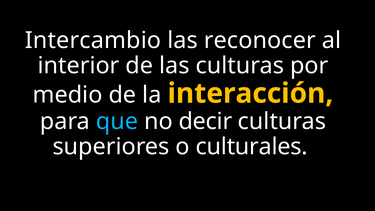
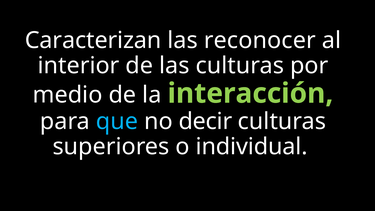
Intercambio: Intercambio -> Caracterizan (93, 40)
interacción colour: yellow -> light green (250, 93)
culturales: culturales -> individual (252, 147)
